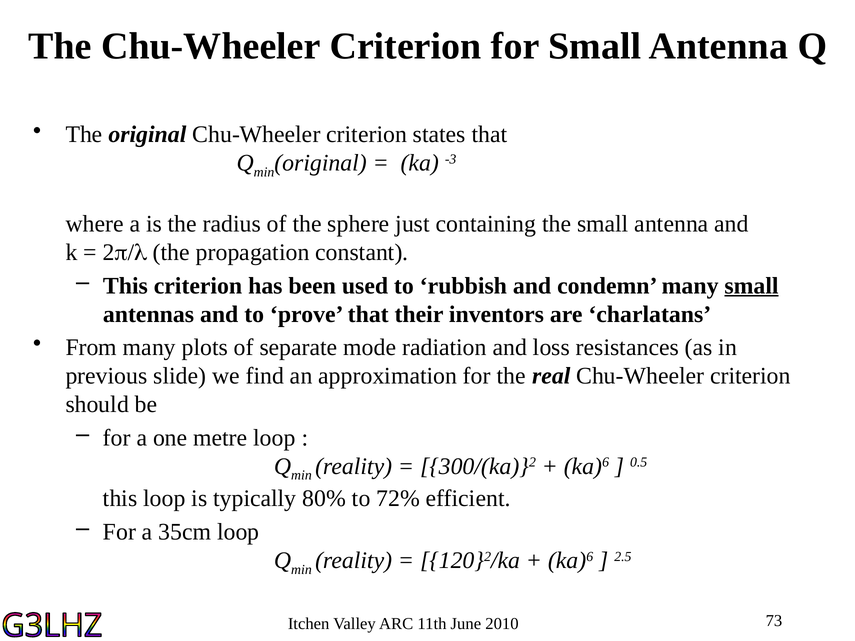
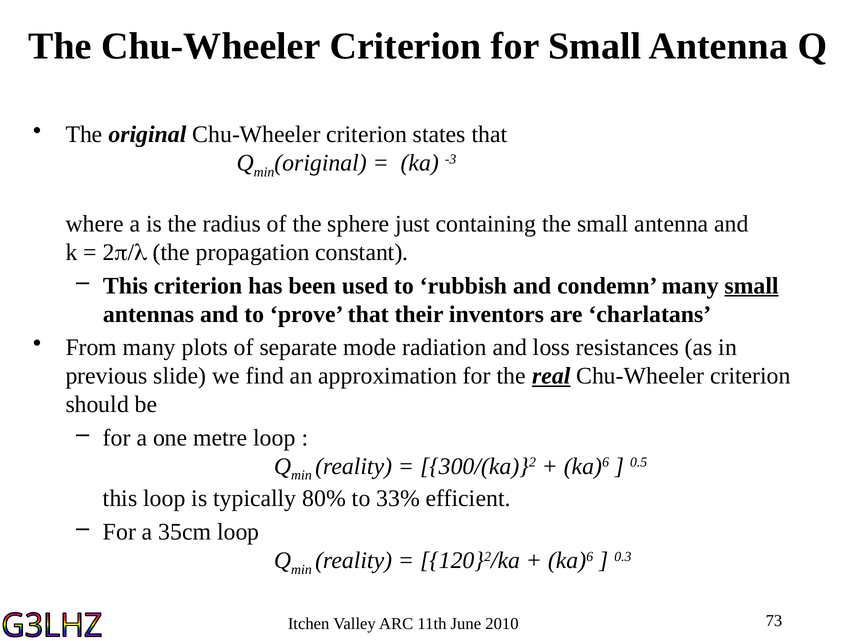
real underline: none -> present (551, 376)
72%: 72% -> 33% (398, 499)
2.5: 2.5 -> 0.3 (623, 557)
